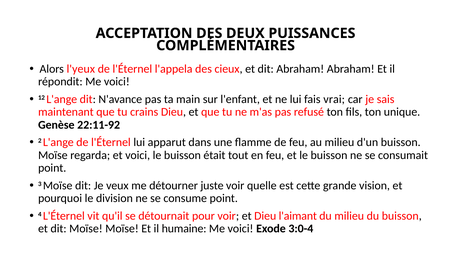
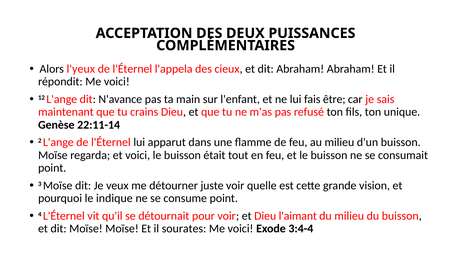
vrai: vrai -> être (334, 99)
22:11-92: 22:11-92 -> 22:11-14 (99, 125)
division: division -> indique (114, 198)
humaine: humaine -> sourates (184, 229)
3:0-4: 3:0-4 -> 3:4-4 (301, 229)
